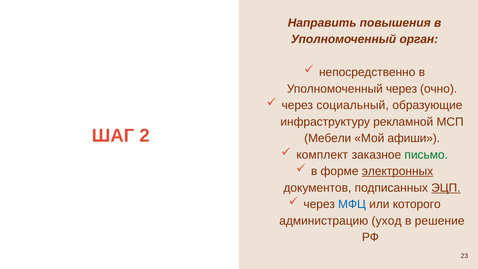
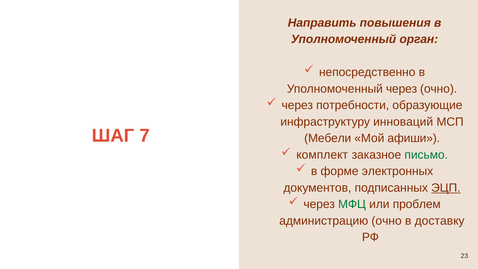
социальный: социальный -> потребности (353, 105)
рекламной: рекламной -> инноваций (403, 122)
2: 2 -> 7 (145, 136)
электронных underline: present -> none (397, 171)
МФЦ colour: blue -> green (352, 204)
которого: которого -> проблем (417, 204)
администрацию уход: уход -> очно (387, 221)
решение: решение -> доставку (440, 221)
